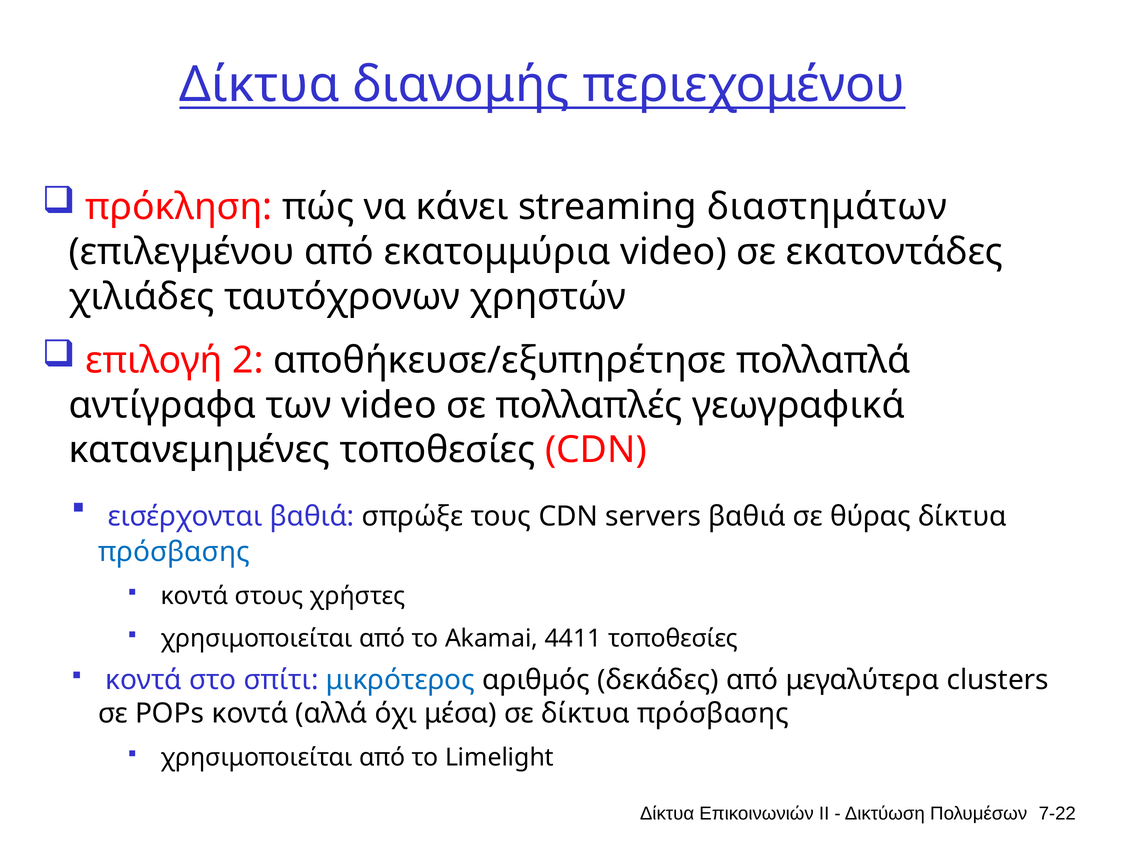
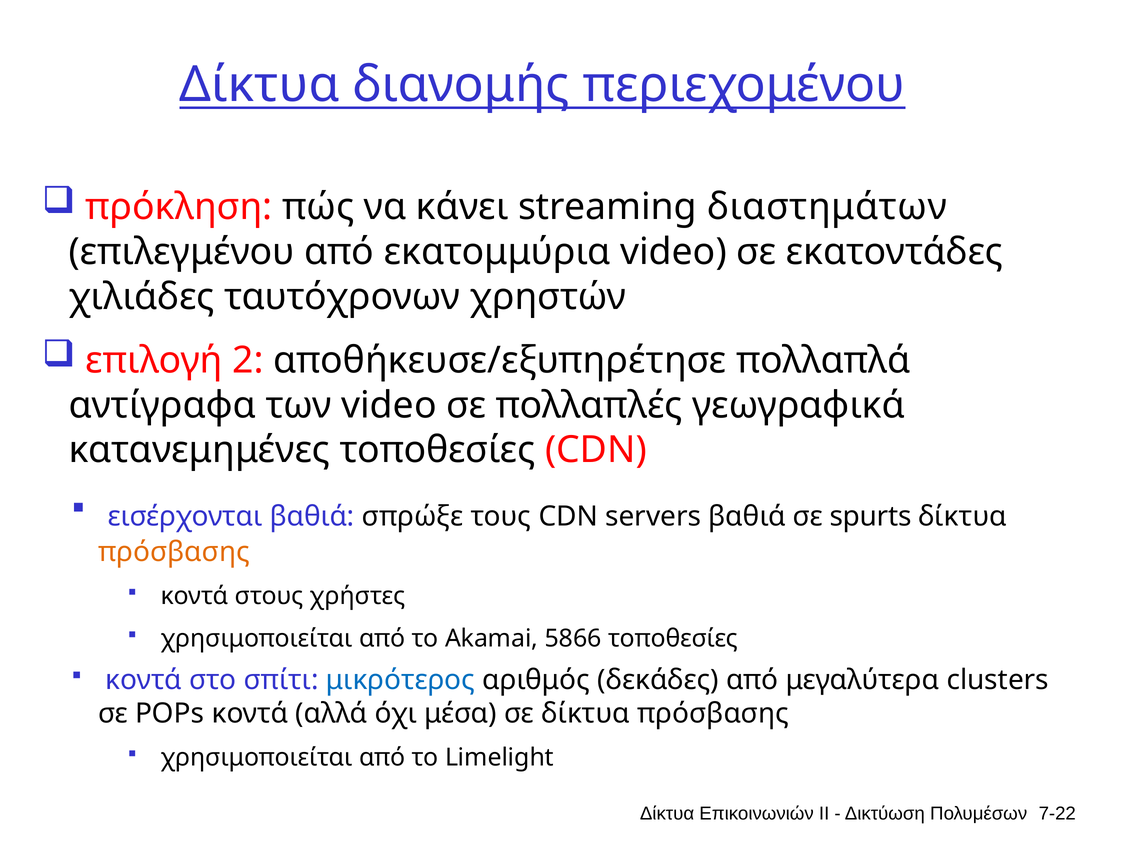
θύρας: θύρας -> spurts (871, 517)
πρόσβασης colour: blue -> orange (174, 553)
4411: 4411 -> 5866 (573, 639)
